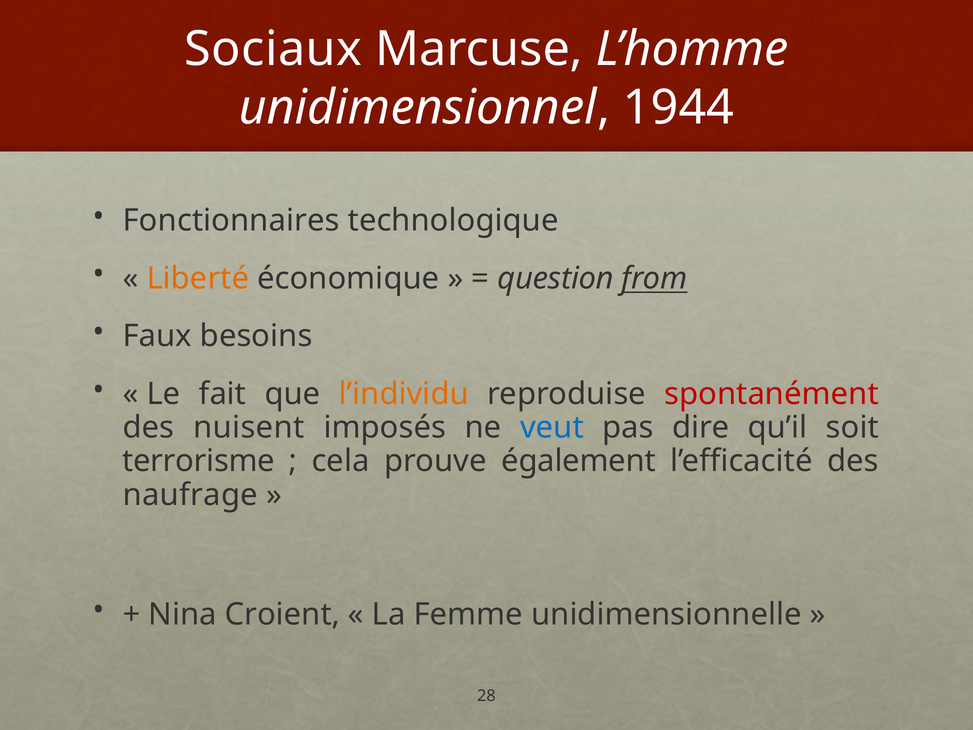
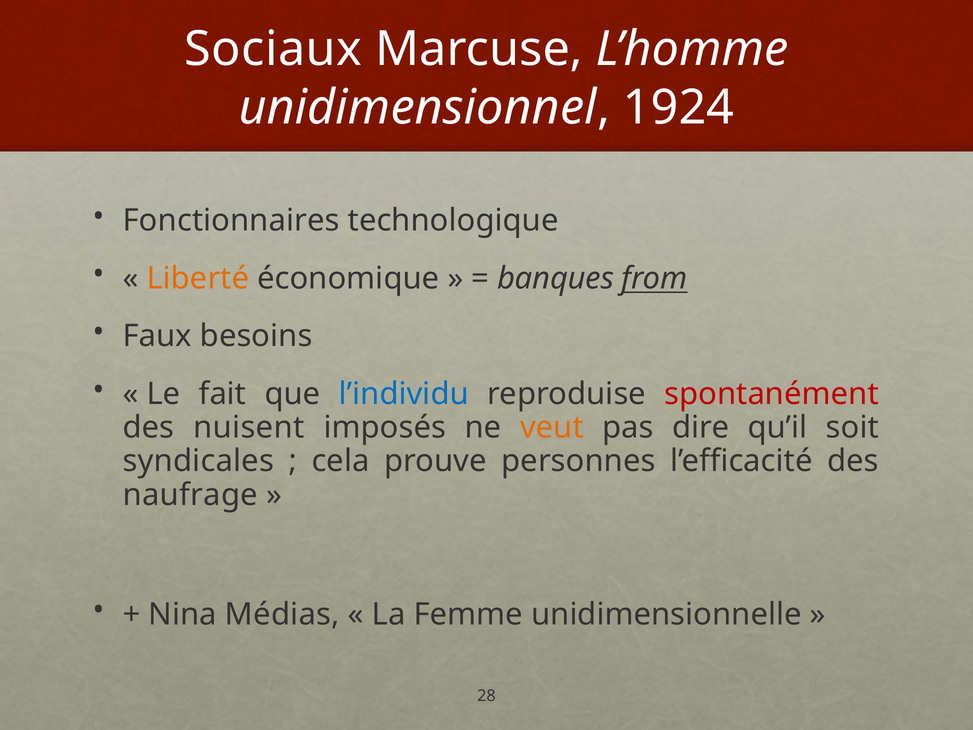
1944: 1944 -> 1924 (679, 107)
question: question -> banques (556, 278)
l’individu colour: orange -> blue (404, 394)
veut colour: blue -> orange (552, 427)
terrorisme: terrorisme -> syndicales (198, 461)
également: également -> personnes (578, 461)
Croient: Croient -> Médias (282, 614)
